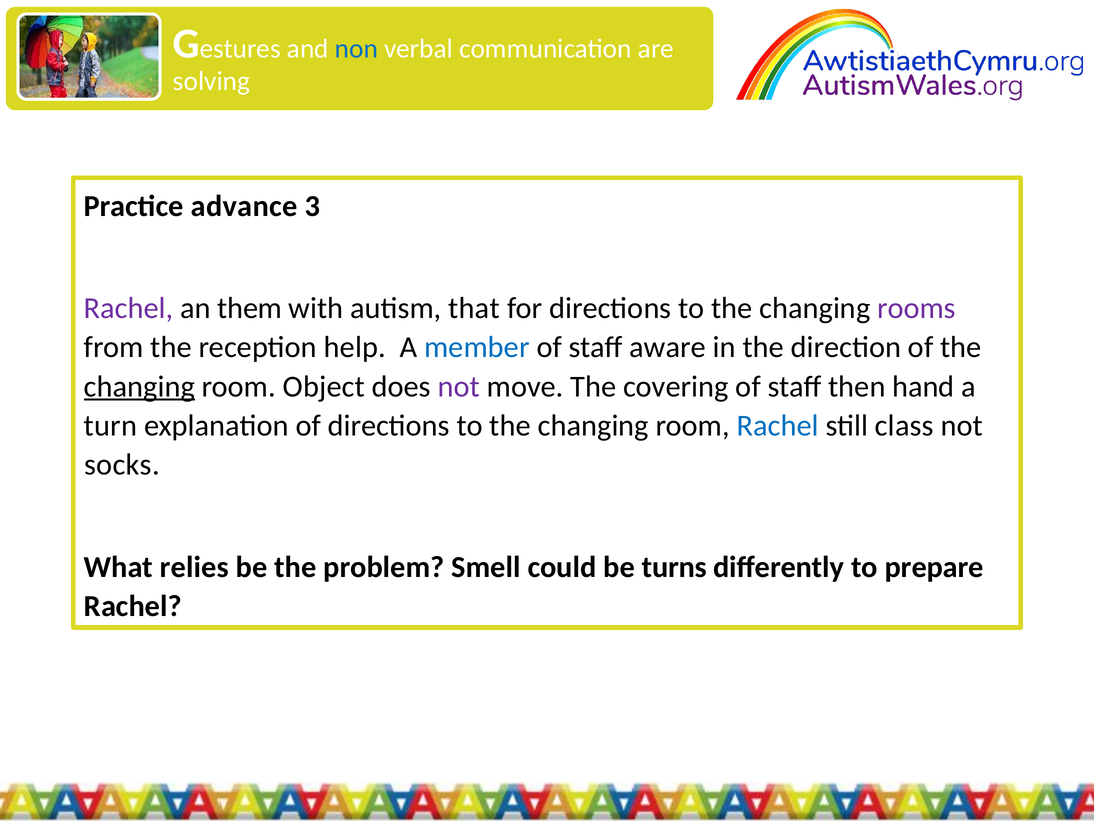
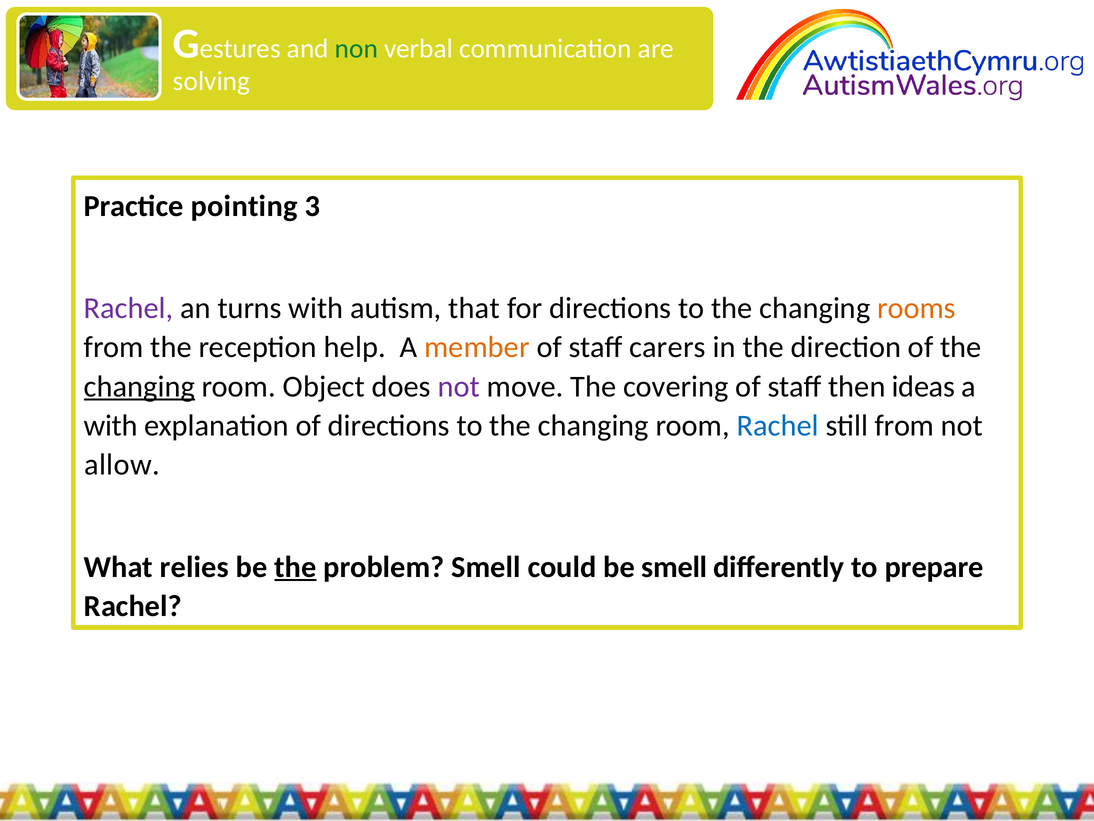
non colour: blue -> green (356, 49)
advance: advance -> pointing (244, 206)
them: them -> turns (250, 308)
rooms colour: purple -> orange (916, 308)
member colour: blue -> orange (477, 347)
aware: aware -> carers (667, 347)
hand: hand -> ideas (923, 386)
turn: turn -> with (111, 425)
still class: class -> from (905, 425)
socks: socks -> allow (122, 464)
the underline: none -> present (295, 567)
be turns: turns -> smell (674, 567)
